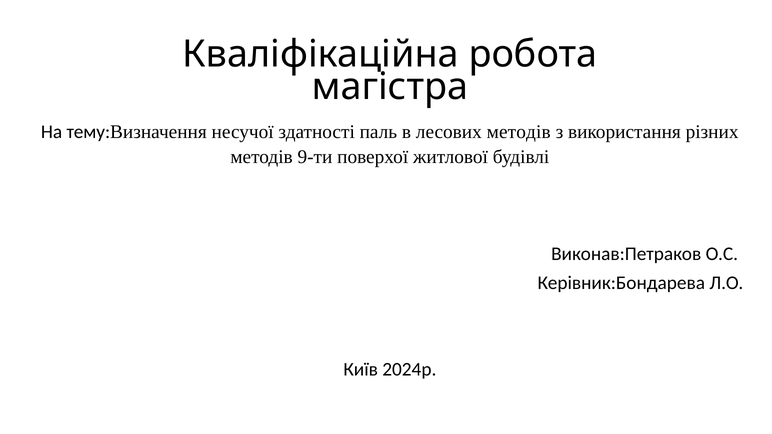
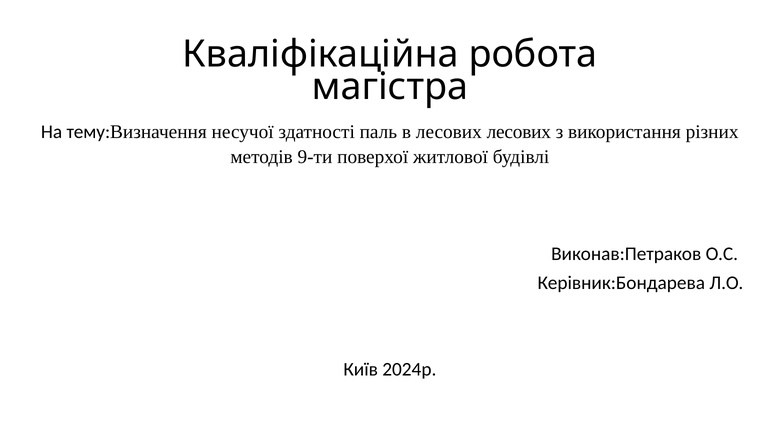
лесових методів: методів -> лесових (519, 132)
